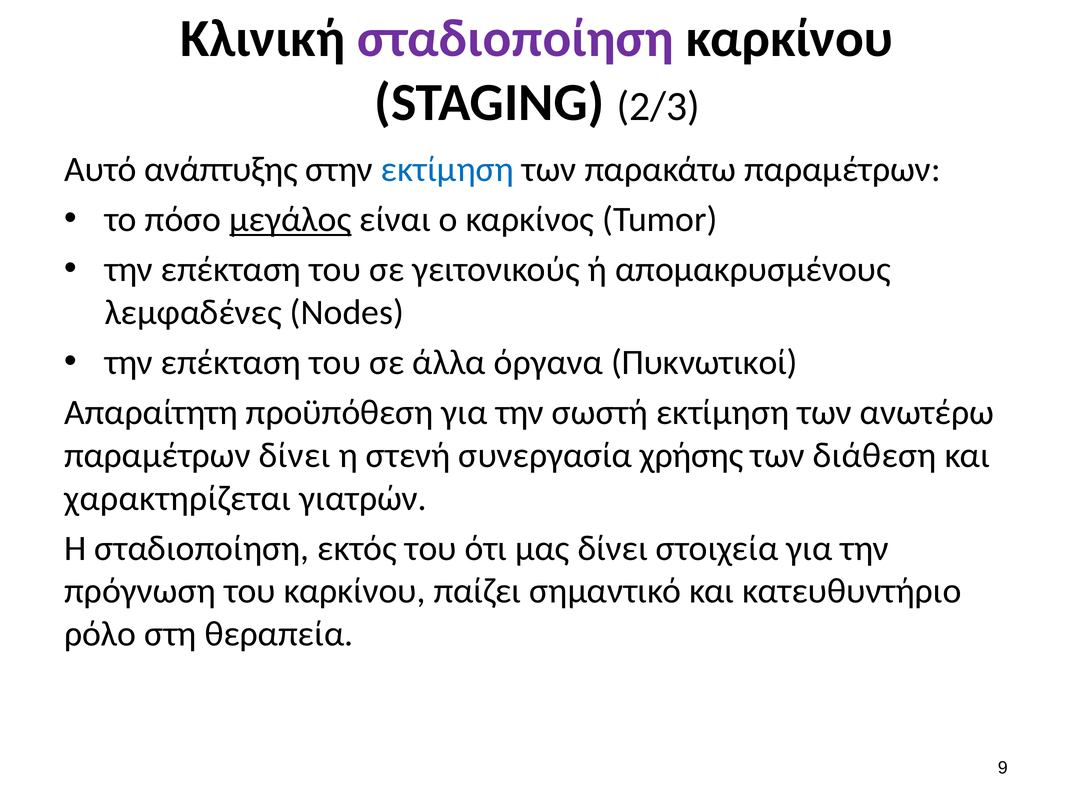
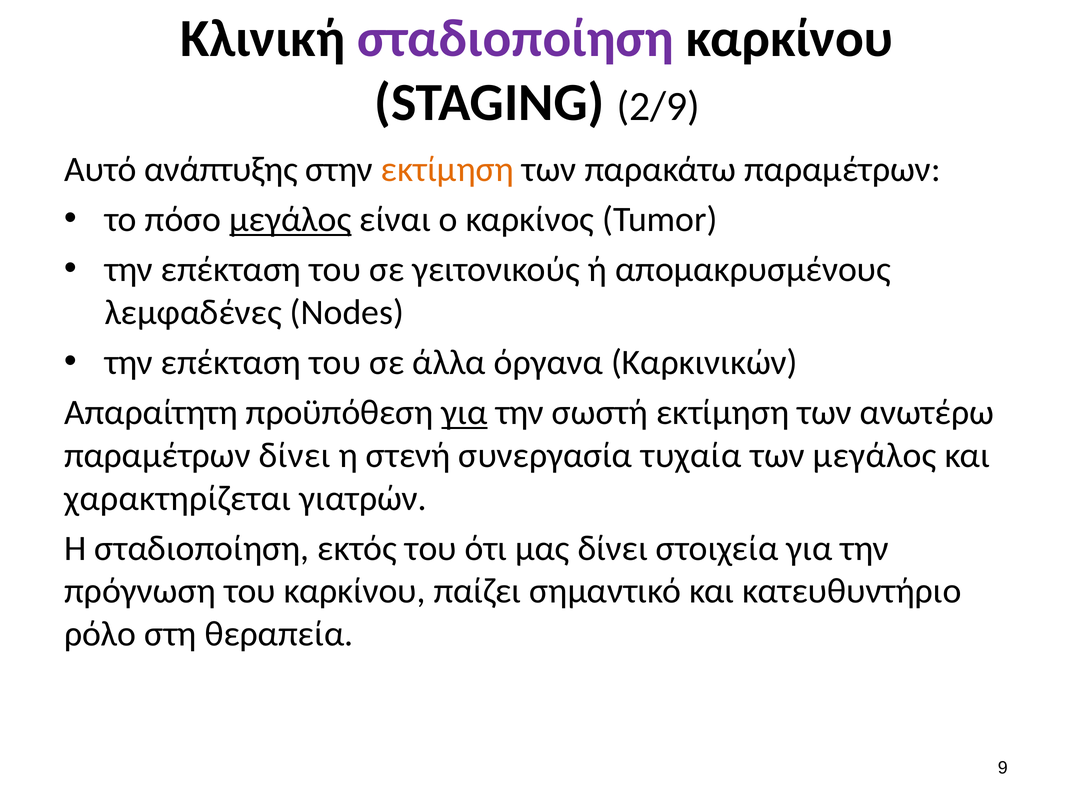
2/3: 2/3 -> 2/9 (658, 107)
εκτίμηση colour: blue -> orange (447, 170)
Πυκνωτικοί: Πυκνωτικοί -> Καρκινικών (704, 363)
για underline: none -> present (464, 413)
χρήσης: χρήσης -> τυχαία (691, 455)
των διάθεση: διάθεση -> μεγάλος (875, 455)
